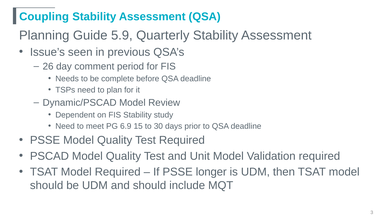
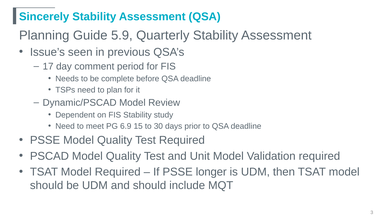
Coupling: Coupling -> Sincerely (44, 17)
26: 26 -> 17 (48, 67)
